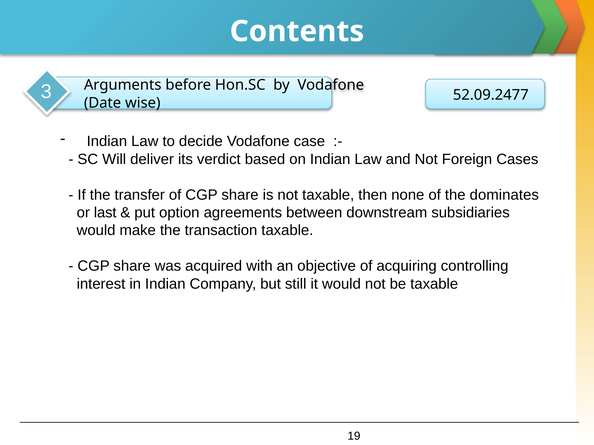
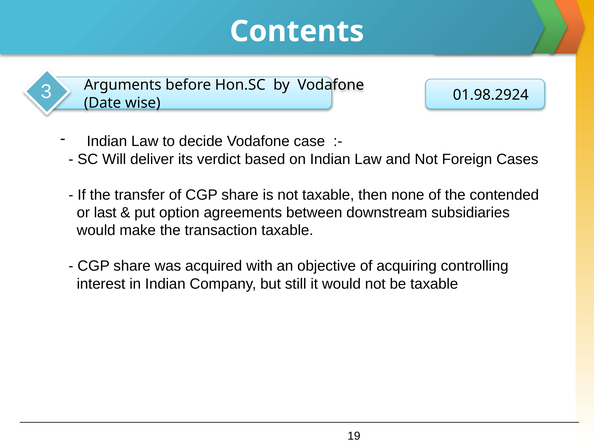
52.09.2477: 52.09.2477 -> 01.98.2924 (491, 95)
dominates: dominates -> contended (504, 195)
